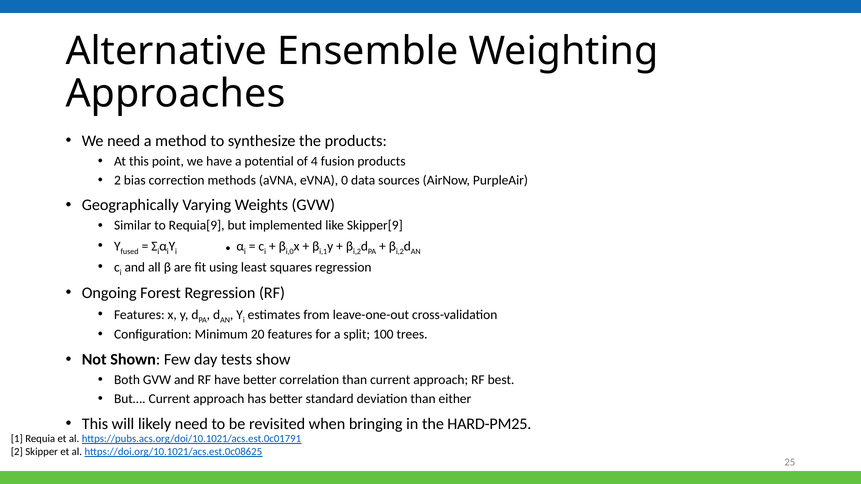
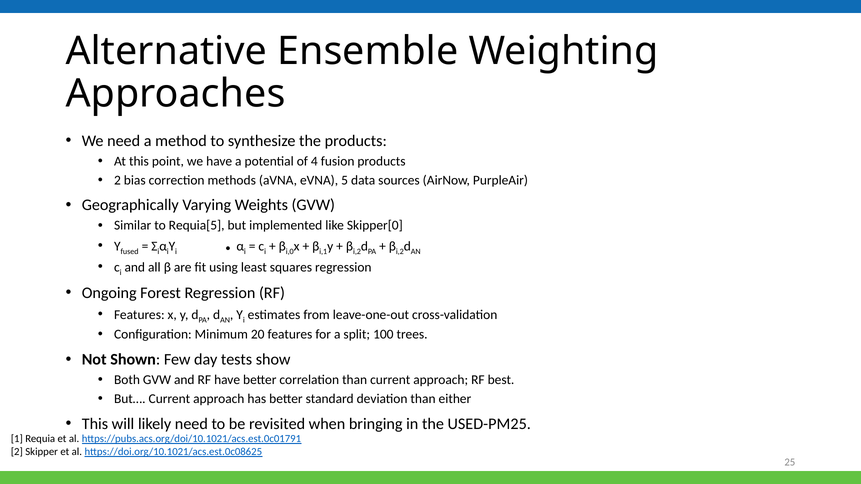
0: 0 -> 5 (345, 180)
Requia[9: Requia[9 -> Requia[5 (197, 226)
Skipper[9: Skipper[9 -> Skipper[0 (375, 226)
HARD-PM25: HARD-PM25 -> USED-PM25 (489, 424)
